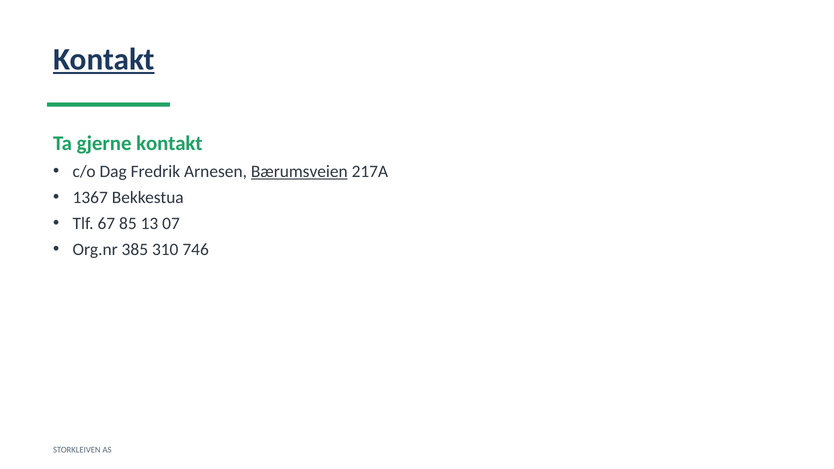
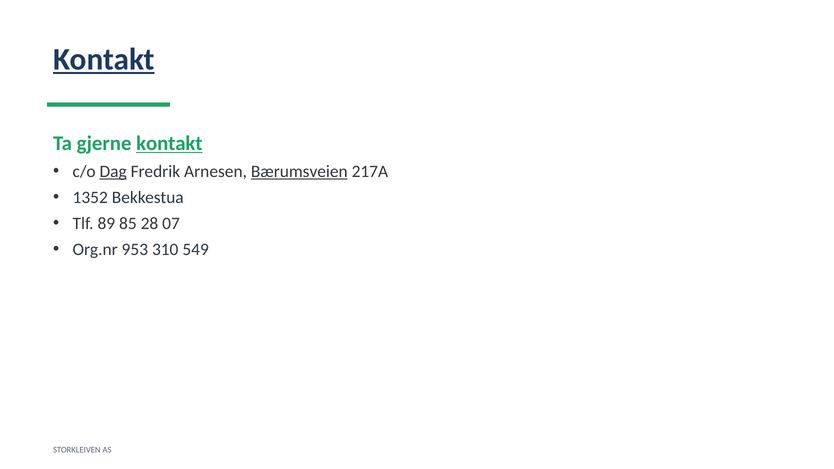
kontakt underline: none -> present (169, 144)
Dag underline: none -> present (113, 171)
1367: 1367 -> 1352 (90, 198)
67: 67 -> 89 (106, 224)
13: 13 -> 28 (149, 224)
385: 385 -> 953 (135, 250)
746: 746 -> 549 (196, 250)
